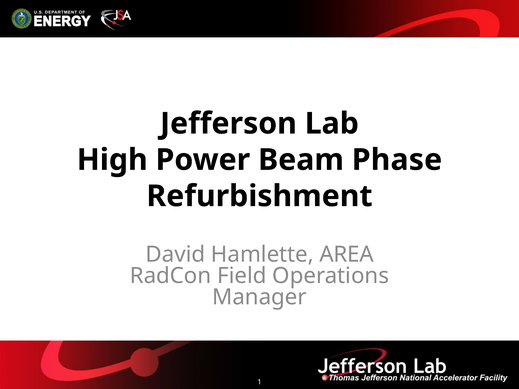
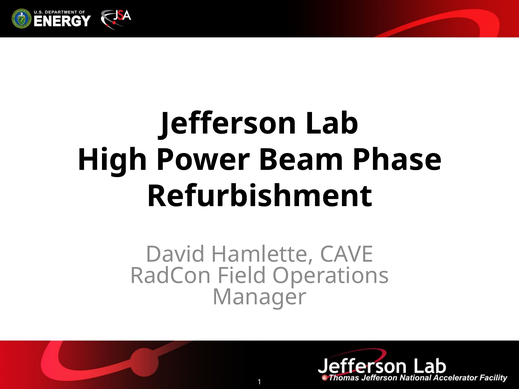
AREA: AREA -> CAVE (347, 255)
